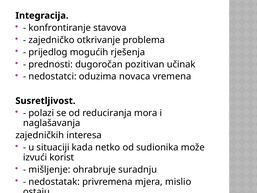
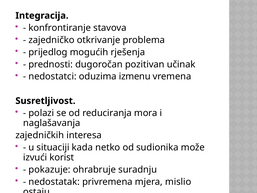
novaca: novaca -> izmenu (135, 76)
mišljenje: mišljenje -> pokazuje (49, 169)
